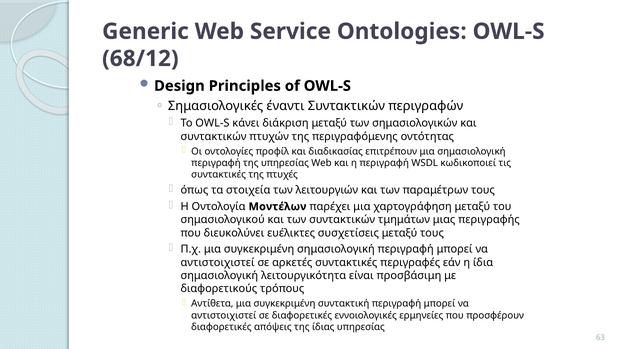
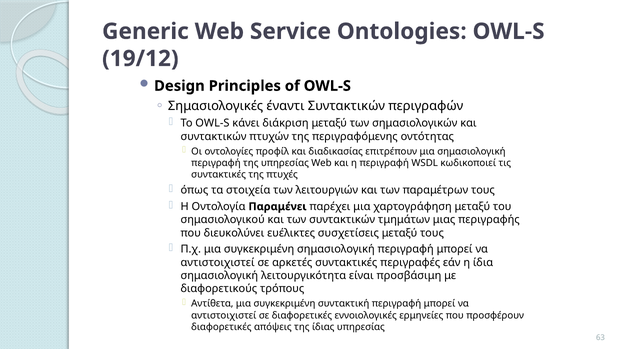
68/12: 68/12 -> 19/12 (140, 59)
Μοντέλων: Μοντέλων -> Παραμένει (278, 207)
